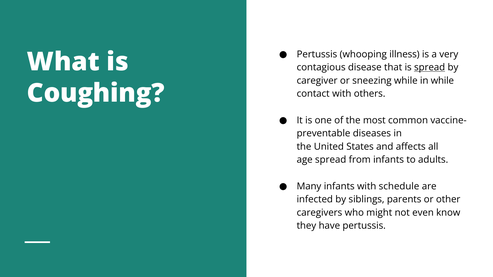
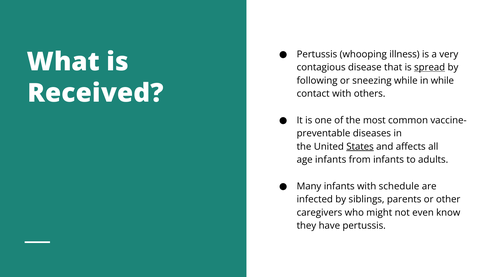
caregiver: caregiver -> following (317, 81)
Coughing: Coughing -> Received (96, 93)
States underline: none -> present (360, 147)
age spread: spread -> infants (331, 160)
